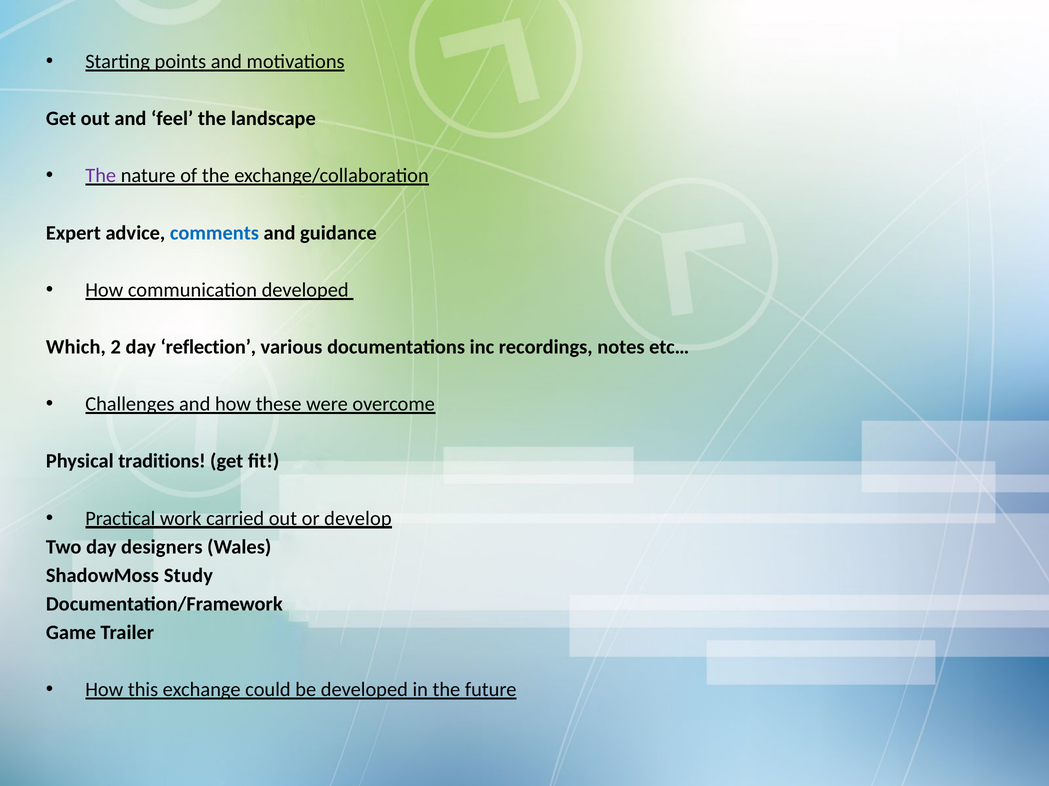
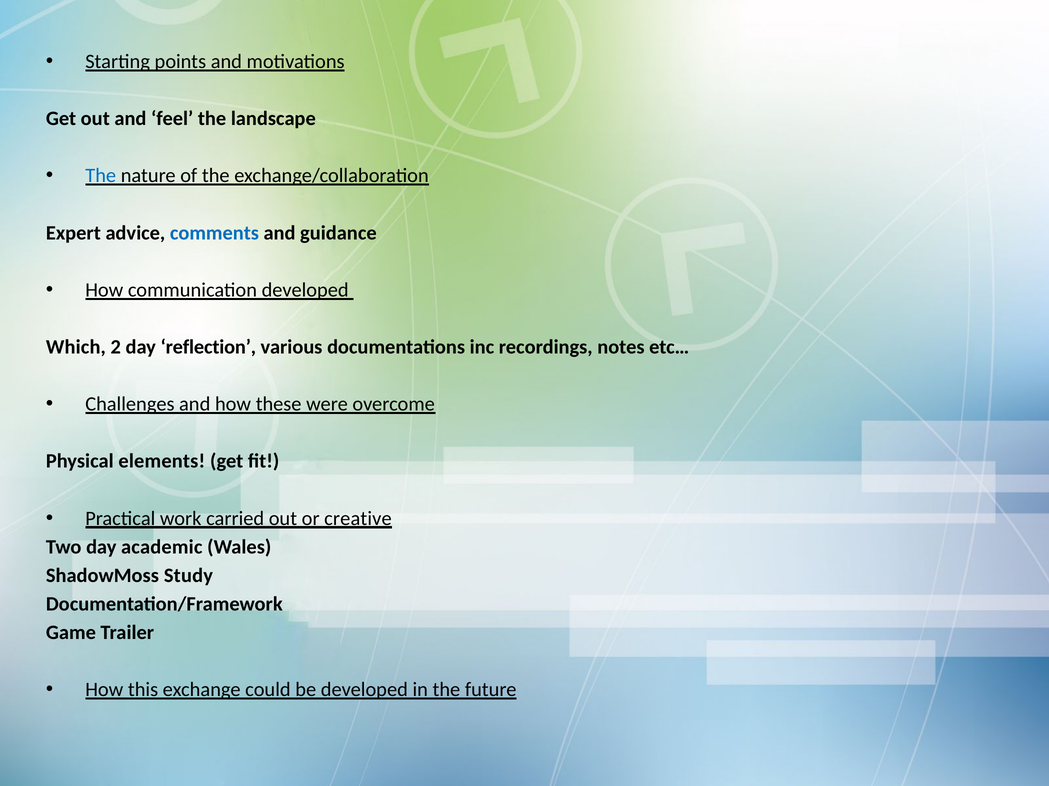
The colour: purple -> blue (101, 176)
traditions: traditions -> elements (162, 462)
develop: develop -> creative (358, 519)
designers: designers -> academic (162, 547)
